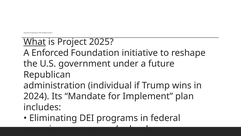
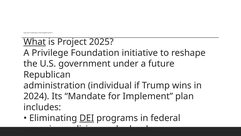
Enforced: Enforced -> Privilege (50, 53)
DEI underline: none -> present (87, 118)
reverse: reverse -> policies (83, 129)
